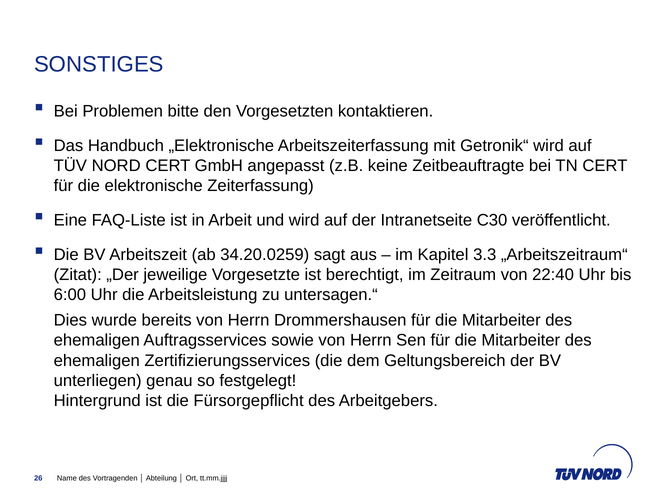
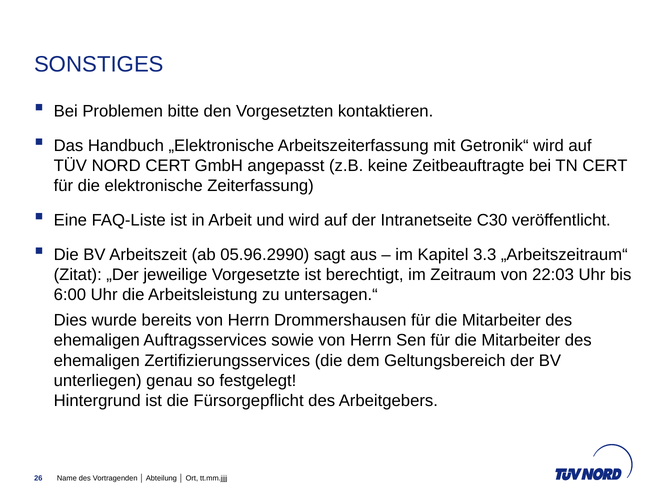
34.20.0259: 34.20.0259 -> 05.96.2990 (265, 254)
22:40: 22:40 -> 22:03 (553, 274)
